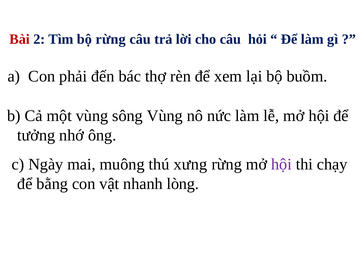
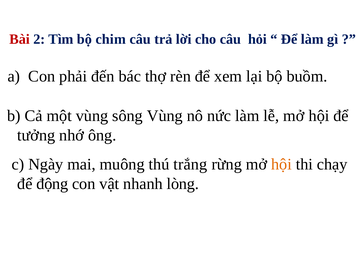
bộ rừng: rừng -> chim (111, 39)
xưng: xưng -> trắng (190, 164)
hội colour: purple -> orange (281, 164)
bằng: bằng -> động (52, 184)
